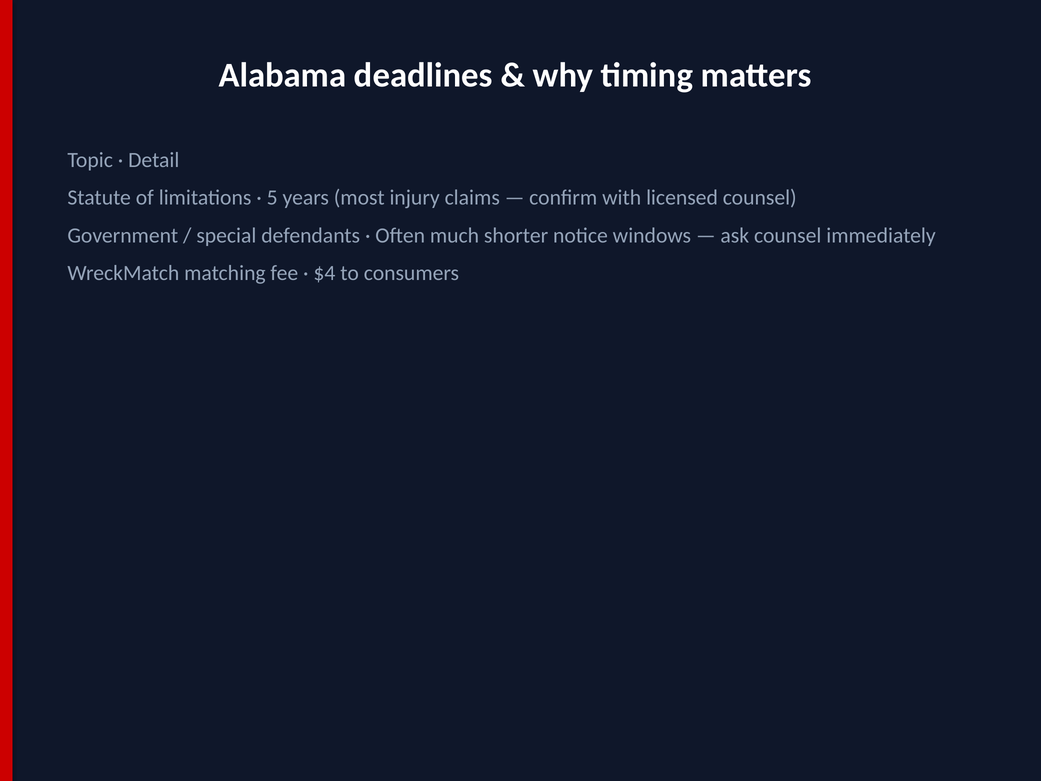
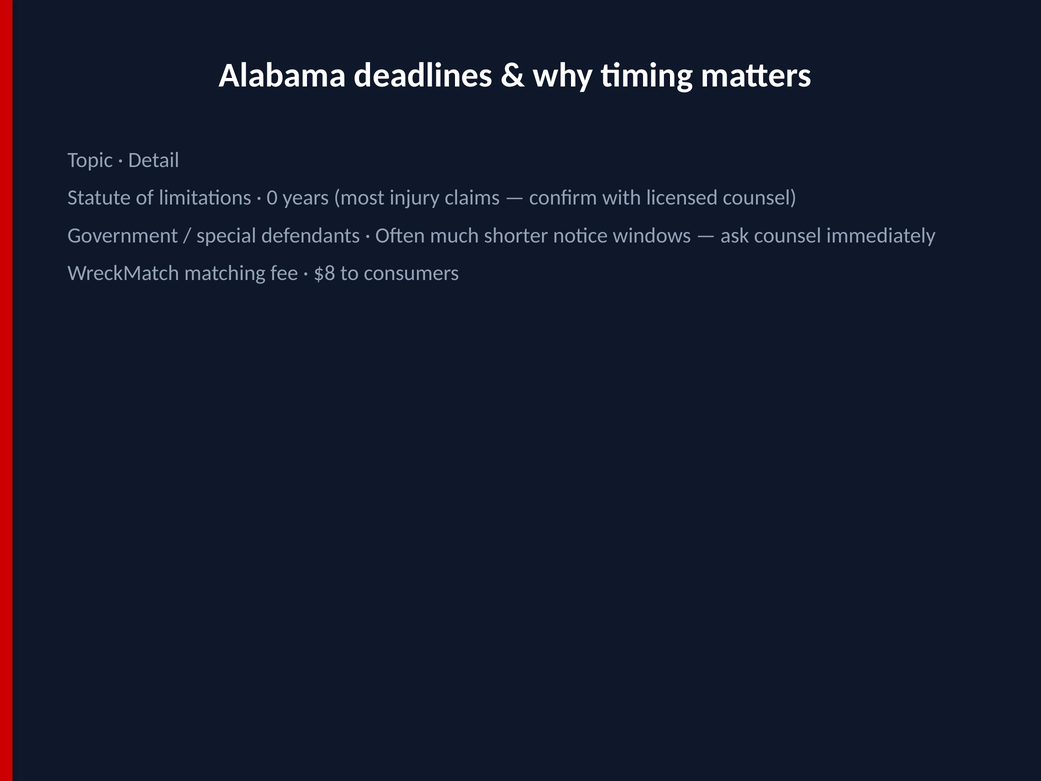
5: 5 -> 0 (272, 198)
$4: $4 -> $8 (324, 273)
